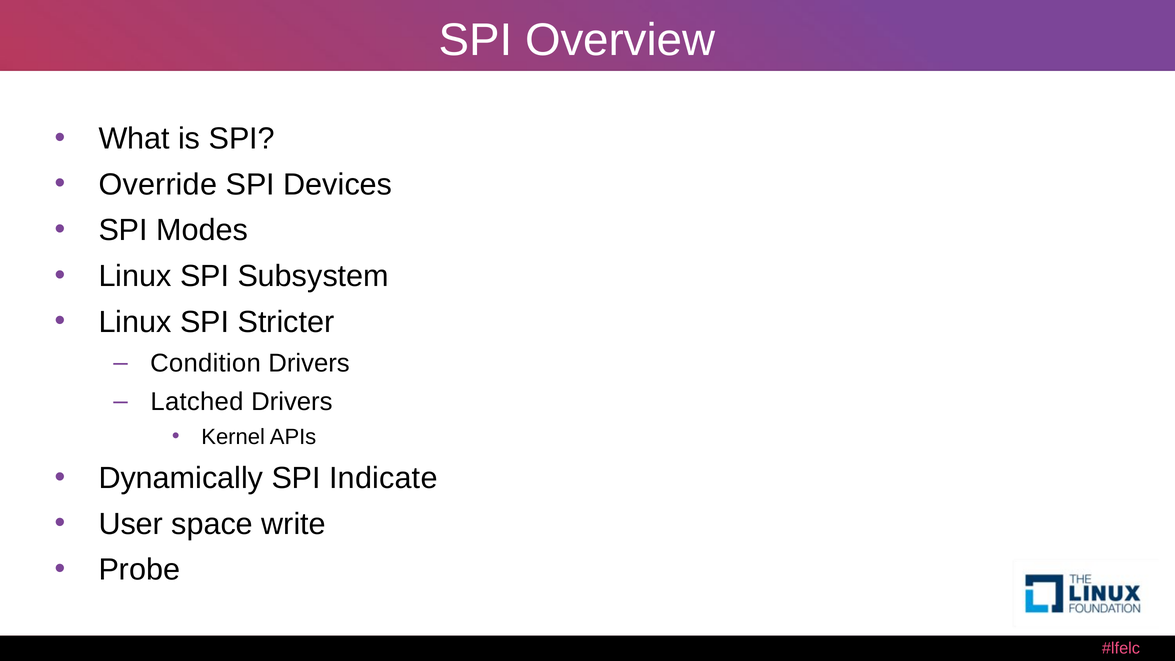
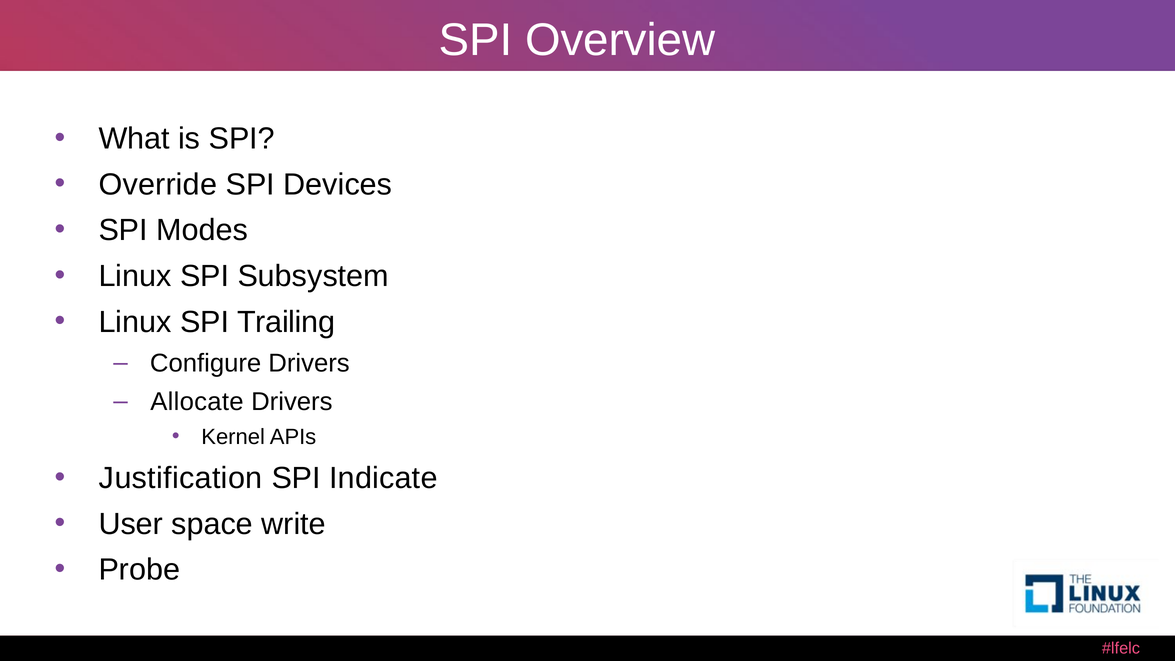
Stricter: Stricter -> Trailing (286, 322)
Condition: Condition -> Configure (206, 363)
Latched: Latched -> Allocate (197, 402)
Dynamically: Dynamically -> Justification (181, 478)
